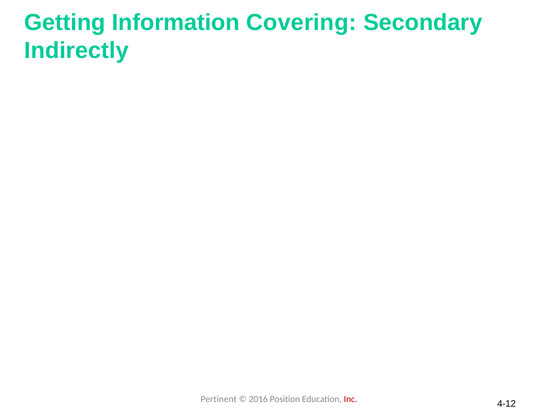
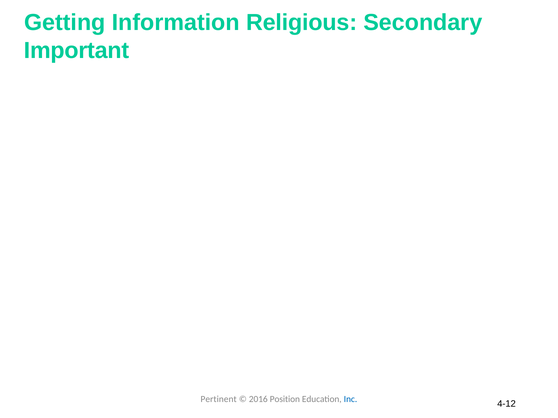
Covering: Covering -> Religious (302, 23)
Indirectly: Indirectly -> Important (77, 50)
Inc colour: red -> blue (350, 400)
